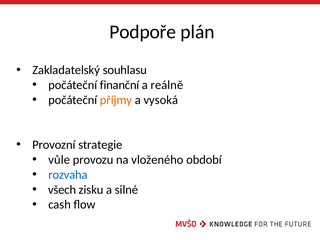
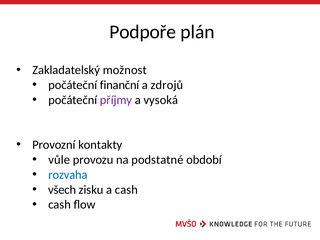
souhlasu: souhlasu -> možnost (125, 70)
reálně: reálně -> zdrojů (167, 85)
příjmy colour: orange -> purple (116, 100)
strategie: strategie -> kontakty (100, 145)
vloženého: vloženého -> podstatné (157, 160)
a silné: silné -> cash (126, 190)
